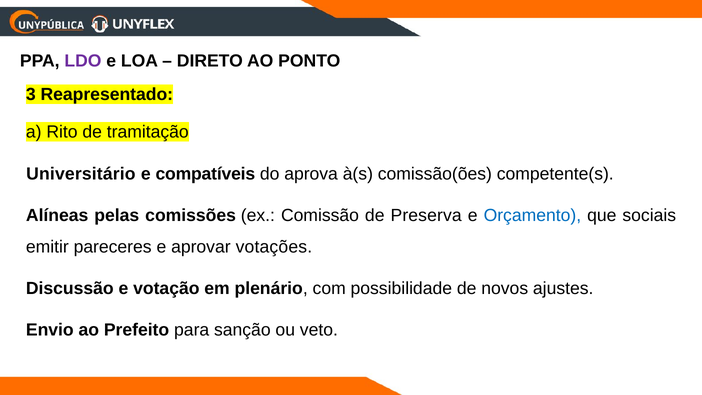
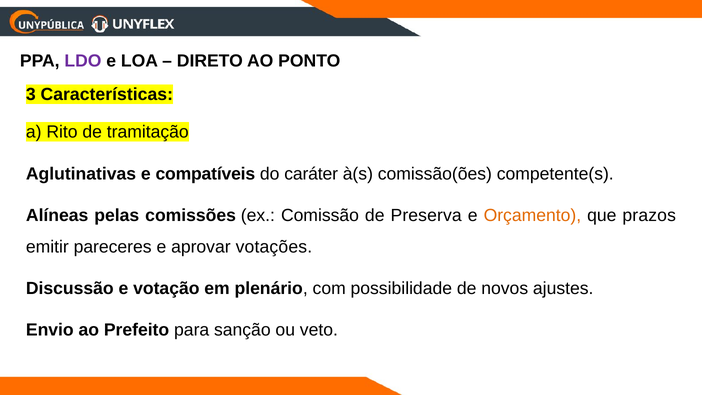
Reapresentado: Reapresentado -> Características (107, 95)
Universitário: Universitário -> Aglutinativas (81, 174)
aprova: aprova -> caráter (311, 174)
Orçamento colour: blue -> orange (532, 215)
sociais: sociais -> prazos (649, 215)
